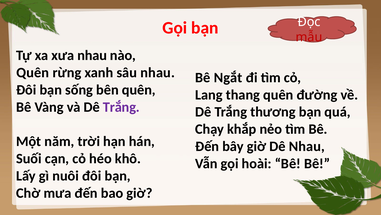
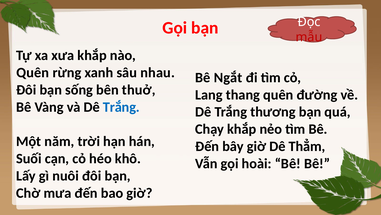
xưa nhau: nhau -> khắp (92, 55)
bên quên: quên -> thuở (139, 90)
Trắng colour: purple -> blue (121, 107)
Dê Nhau: Nhau -> Thẳm (307, 146)
